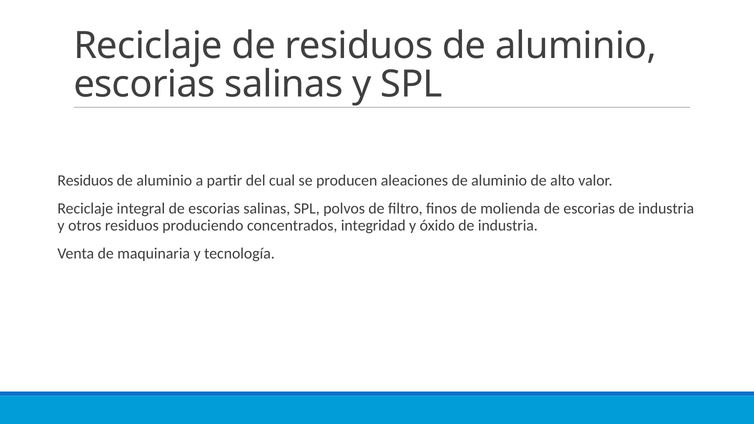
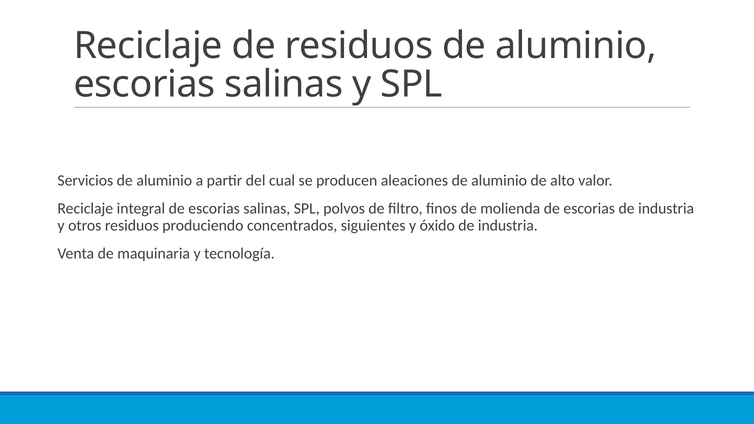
Residuos: Residuos -> Servicios (85, 181)
integridad: integridad -> siguientes (373, 226)
